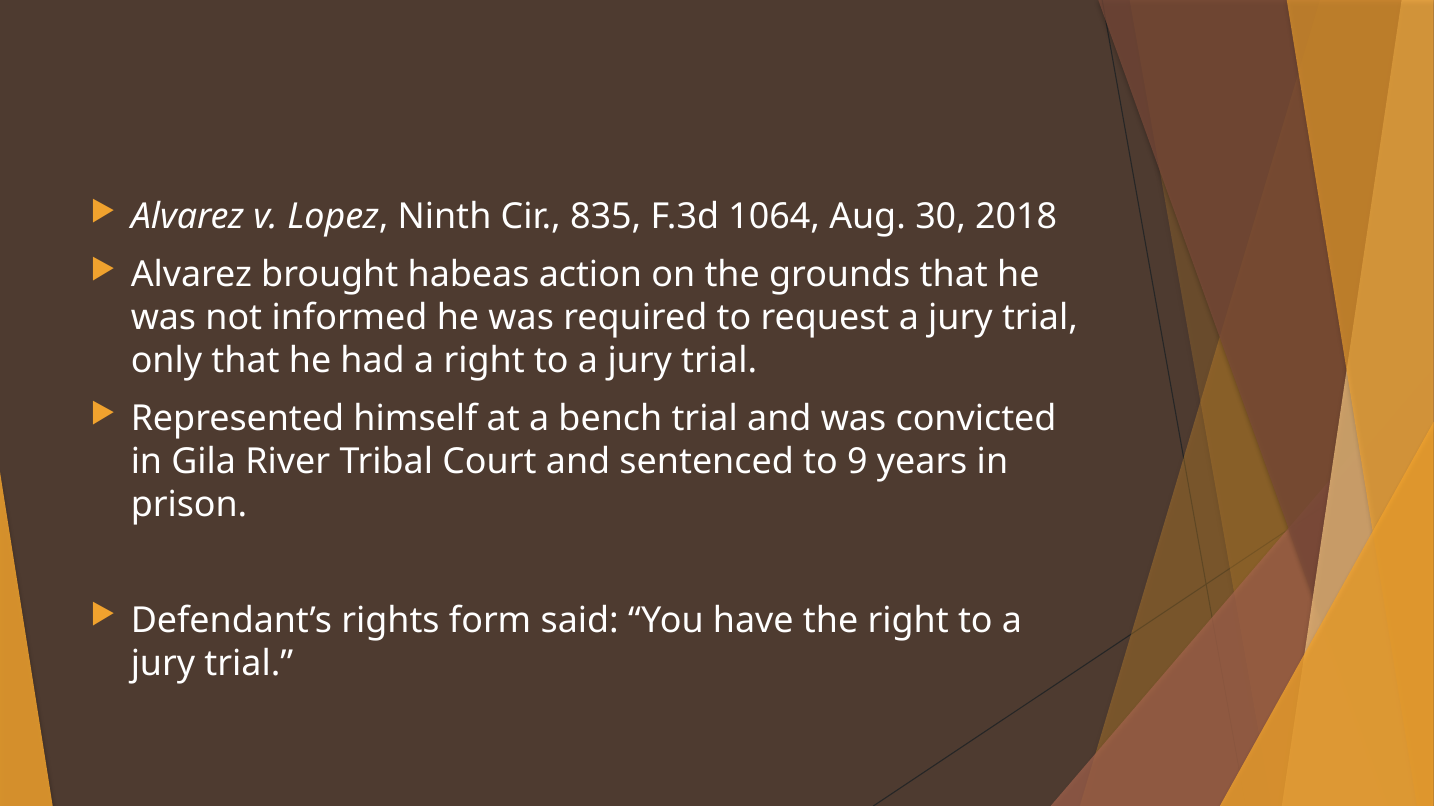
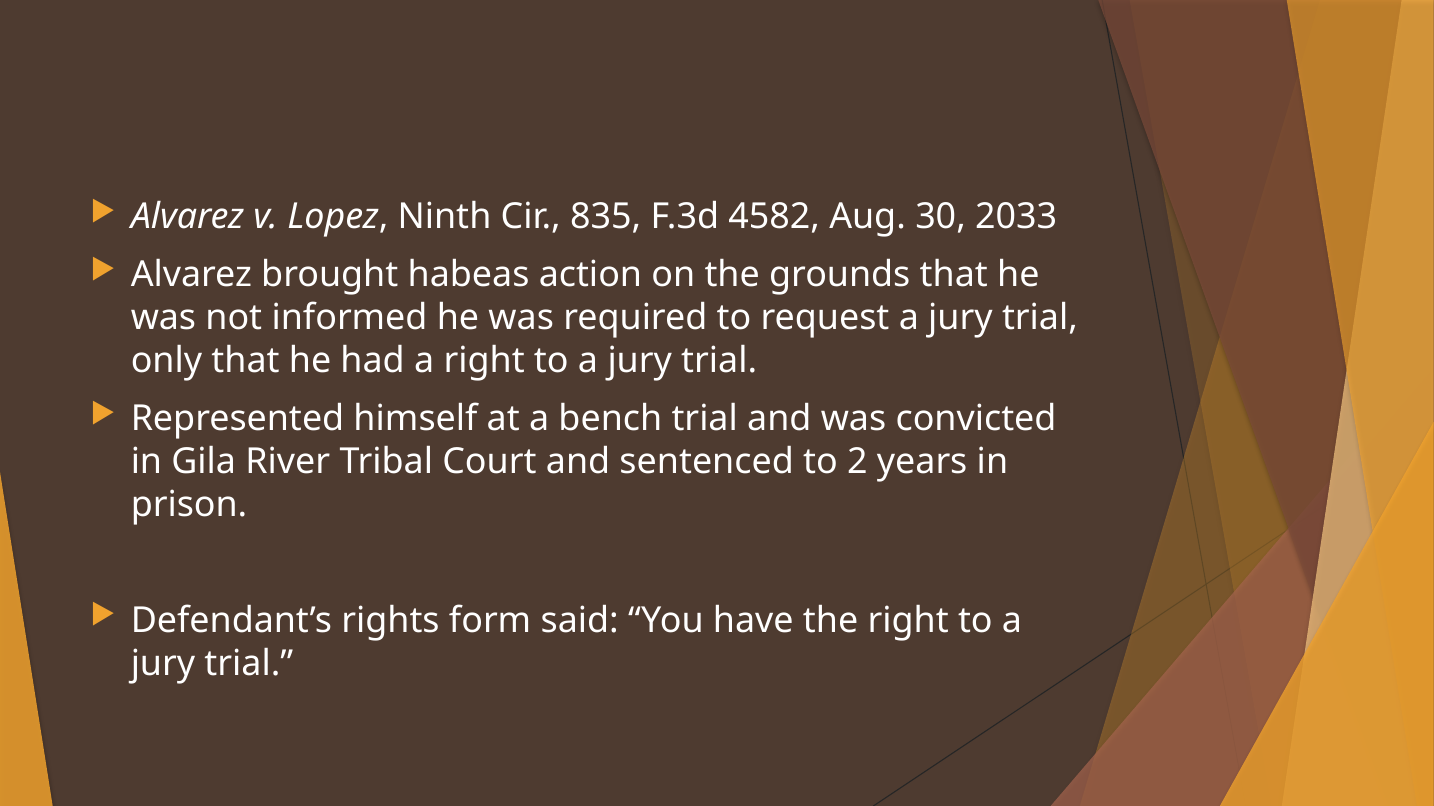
1064: 1064 -> 4582 (774, 217)
2018: 2018 -> 2033 (1016, 217)
9: 9 -> 2 (857, 462)
